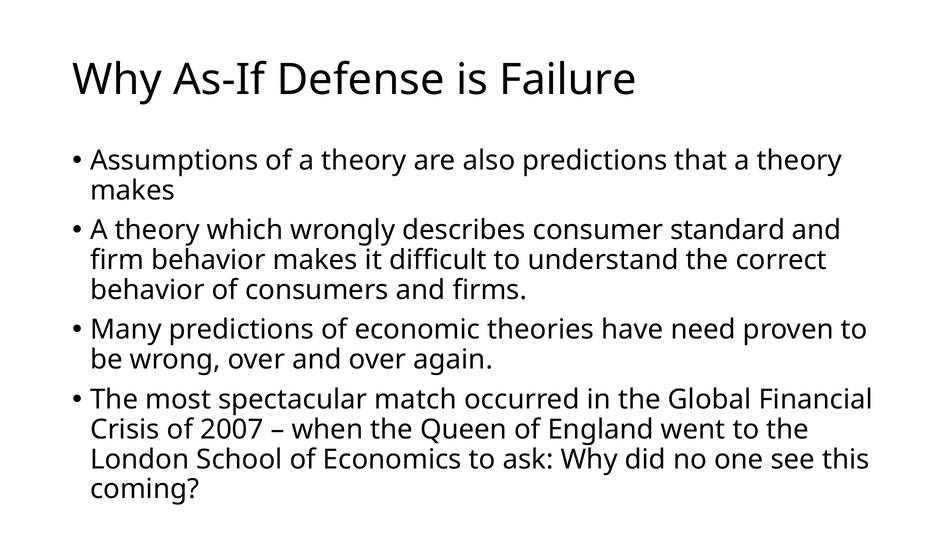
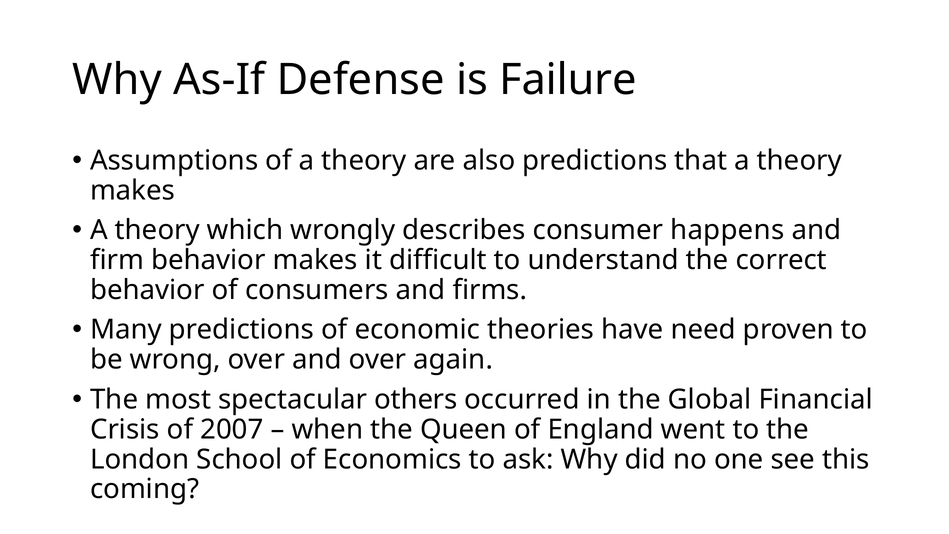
standard: standard -> happens (727, 230)
match: match -> others (416, 399)
